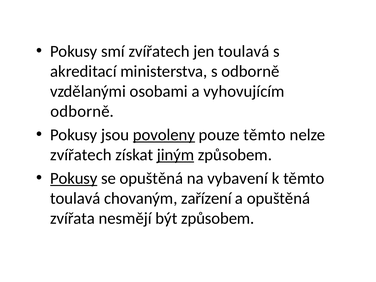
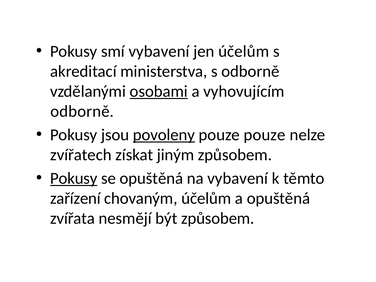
smí zvířatech: zvířatech -> vybavení (159, 51)
jen toulavá: toulavá -> účelům (244, 51)
osobami underline: none -> present (159, 91)
pouze těmto: těmto -> pouze (265, 135)
jiným underline: present -> none (175, 155)
toulavá: toulavá -> zařízení (75, 198)
chovaným zařízení: zařízení -> účelům (206, 198)
